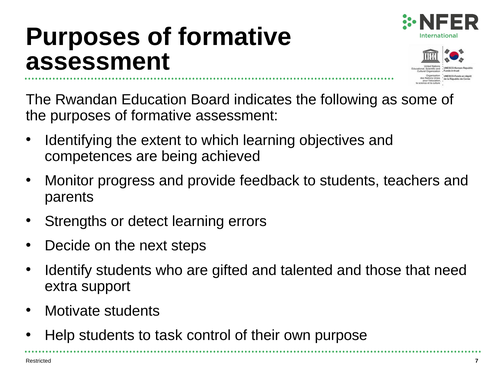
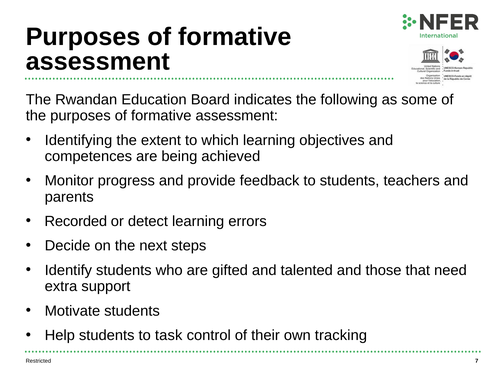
Strengths: Strengths -> Recorded (76, 221)
purpose: purpose -> tracking (341, 335)
